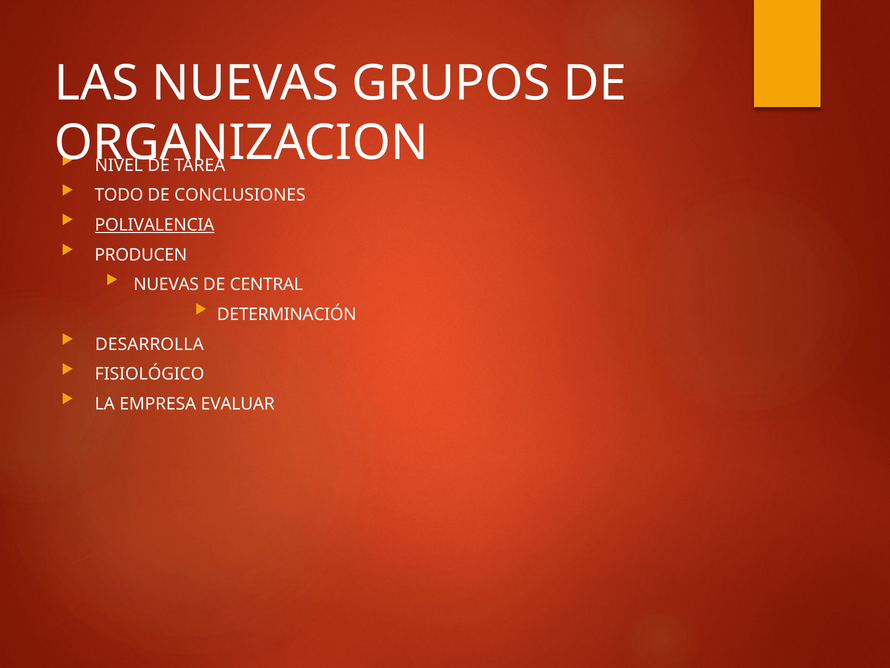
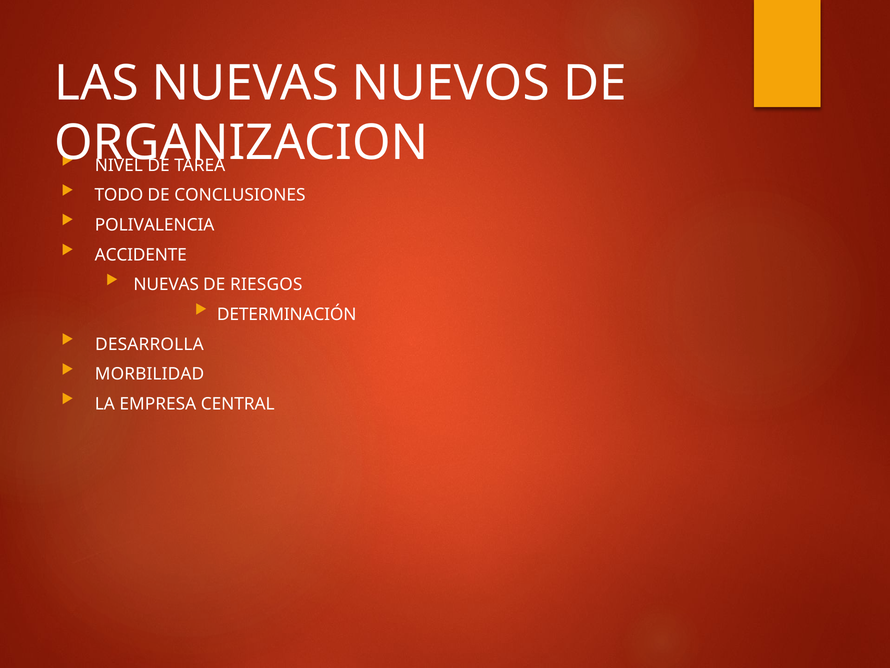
GRUPOS: GRUPOS -> NUEVOS (451, 83)
POLIVALENCIA underline: present -> none (155, 225)
PRODUCEN: PRODUCEN -> ACCIDENTE (141, 255)
CENTRAL: CENTRAL -> RIESGOS (266, 284)
FISIOLÓGICO: FISIOLÓGICO -> MORBILIDAD (150, 374)
EVALUAR: EVALUAR -> CENTRAL (238, 404)
